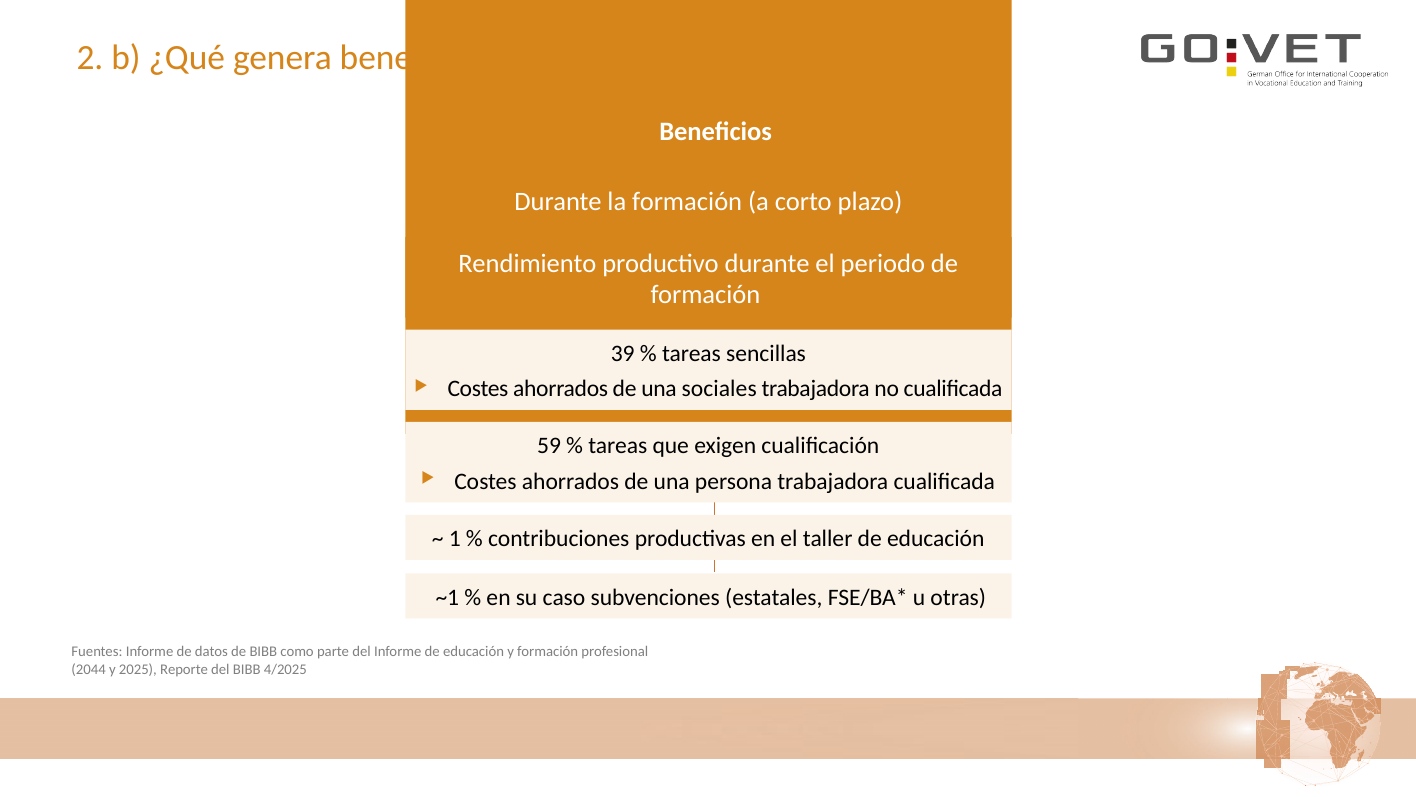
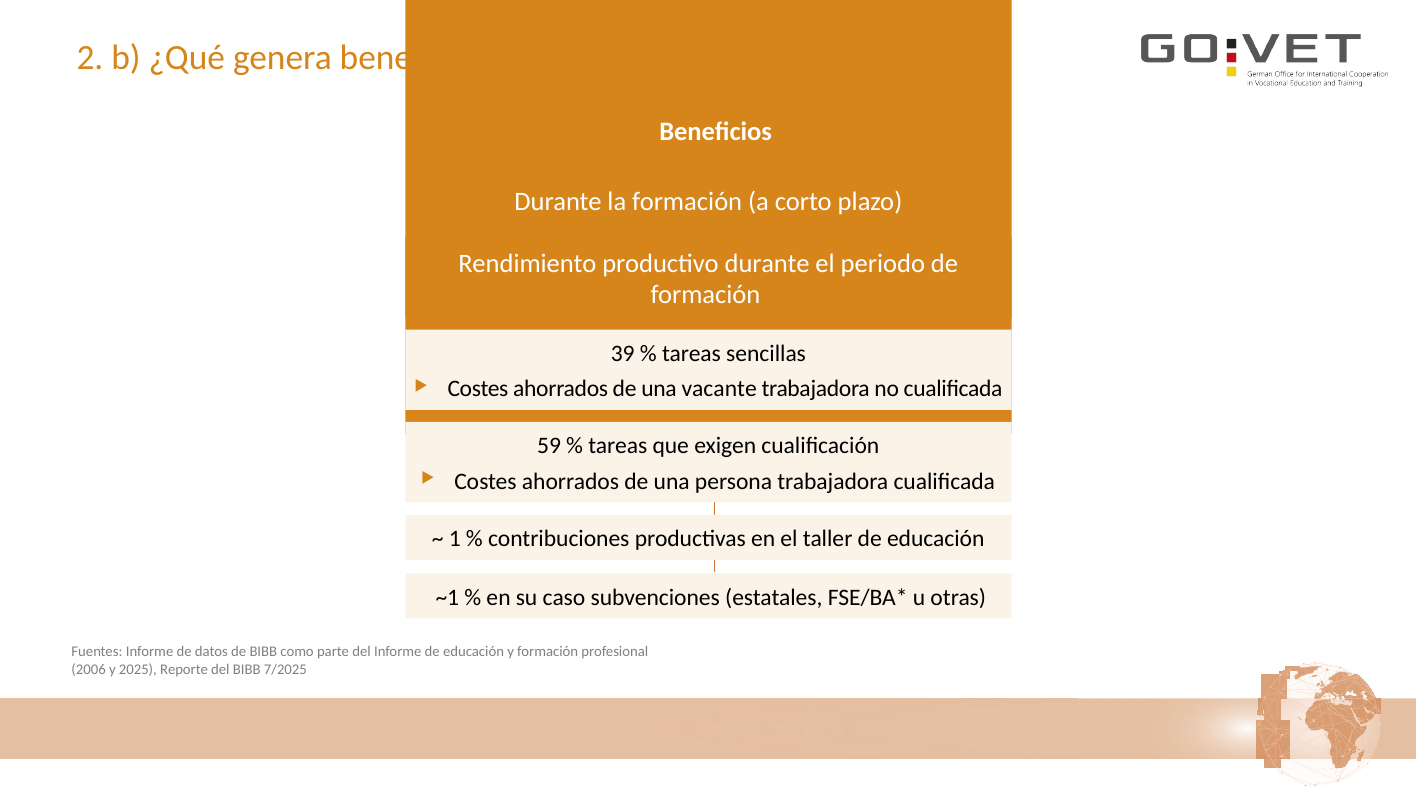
sociales: sociales -> vacante (719, 389)
2044: 2044 -> 2006 (89, 669)
4/2025: 4/2025 -> 7/2025 (285, 669)
